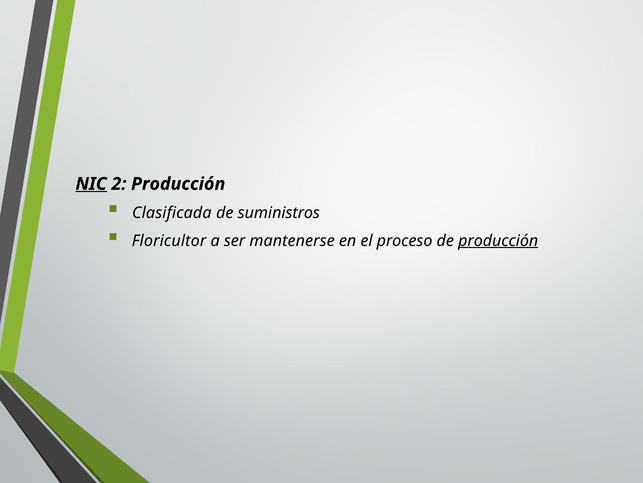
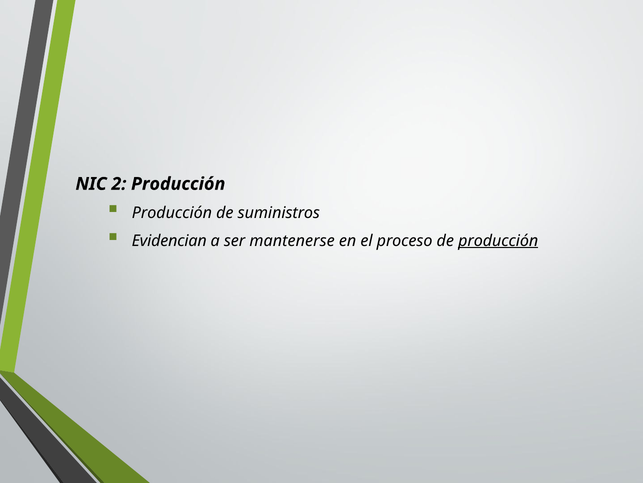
NIC underline: present -> none (91, 184)
Clasificada: Clasificada -> Producción (172, 212)
Floricultor: Floricultor -> Evidencian (169, 240)
